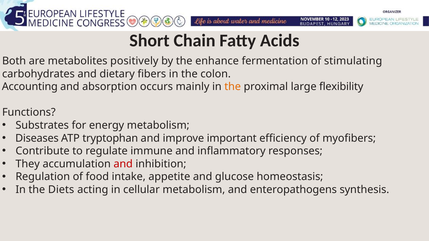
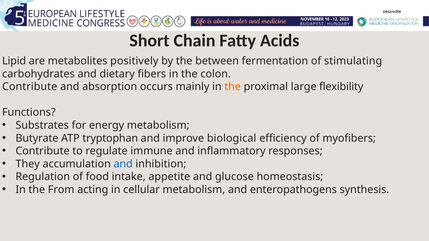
Both: Both -> Lipid (14, 61)
enhance: enhance -> between (217, 61)
Accounting: Accounting -> Contribute (30, 87)
Diseases: Diseases -> Butyrate (37, 138)
important: important -> biological (232, 138)
and colour: red -> blue (123, 164)
Diets: Diets -> From (61, 190)
